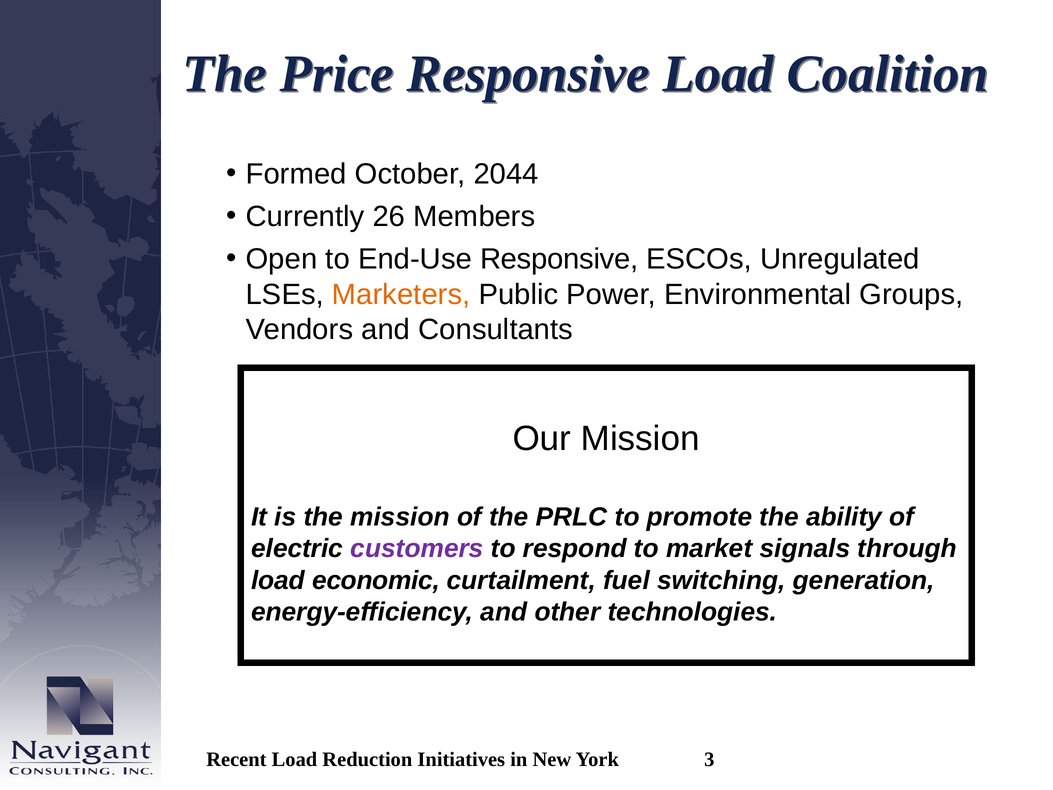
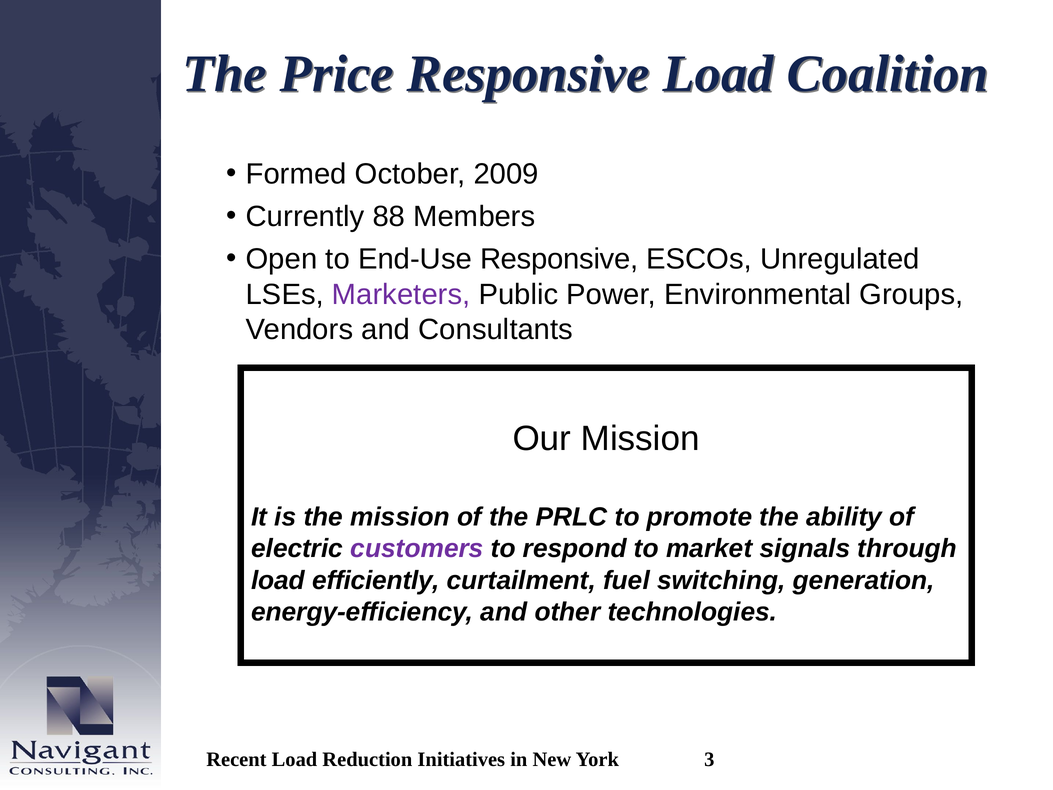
2044: 2044 -> 2009 (506, 174)
26: 26 -> 88 (389, 217)
Marketers colour: orange -> purple (401, 294)
economic: economic -> efficiently (376, 580)
